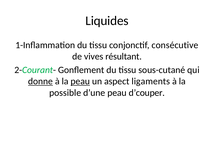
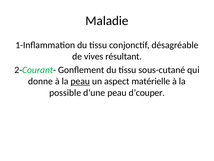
Liquides: Liquides -> Maladie (107, 21)
consécutive: consécutive -> désagréable (175, 45)
donne underline: present -> none (41, 81)
ligaments: ligaments -> matérielle (151, 81)
